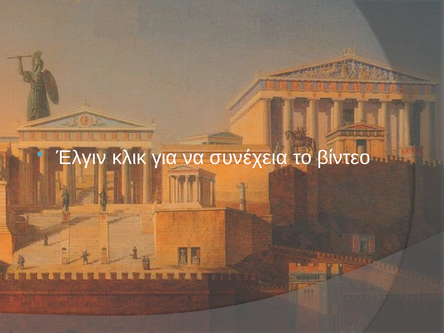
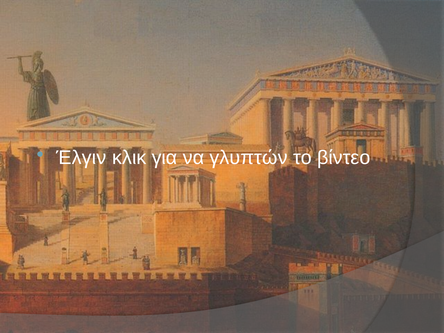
συνέχεια: συνέχεια -> γλυπτών (249, 158)
